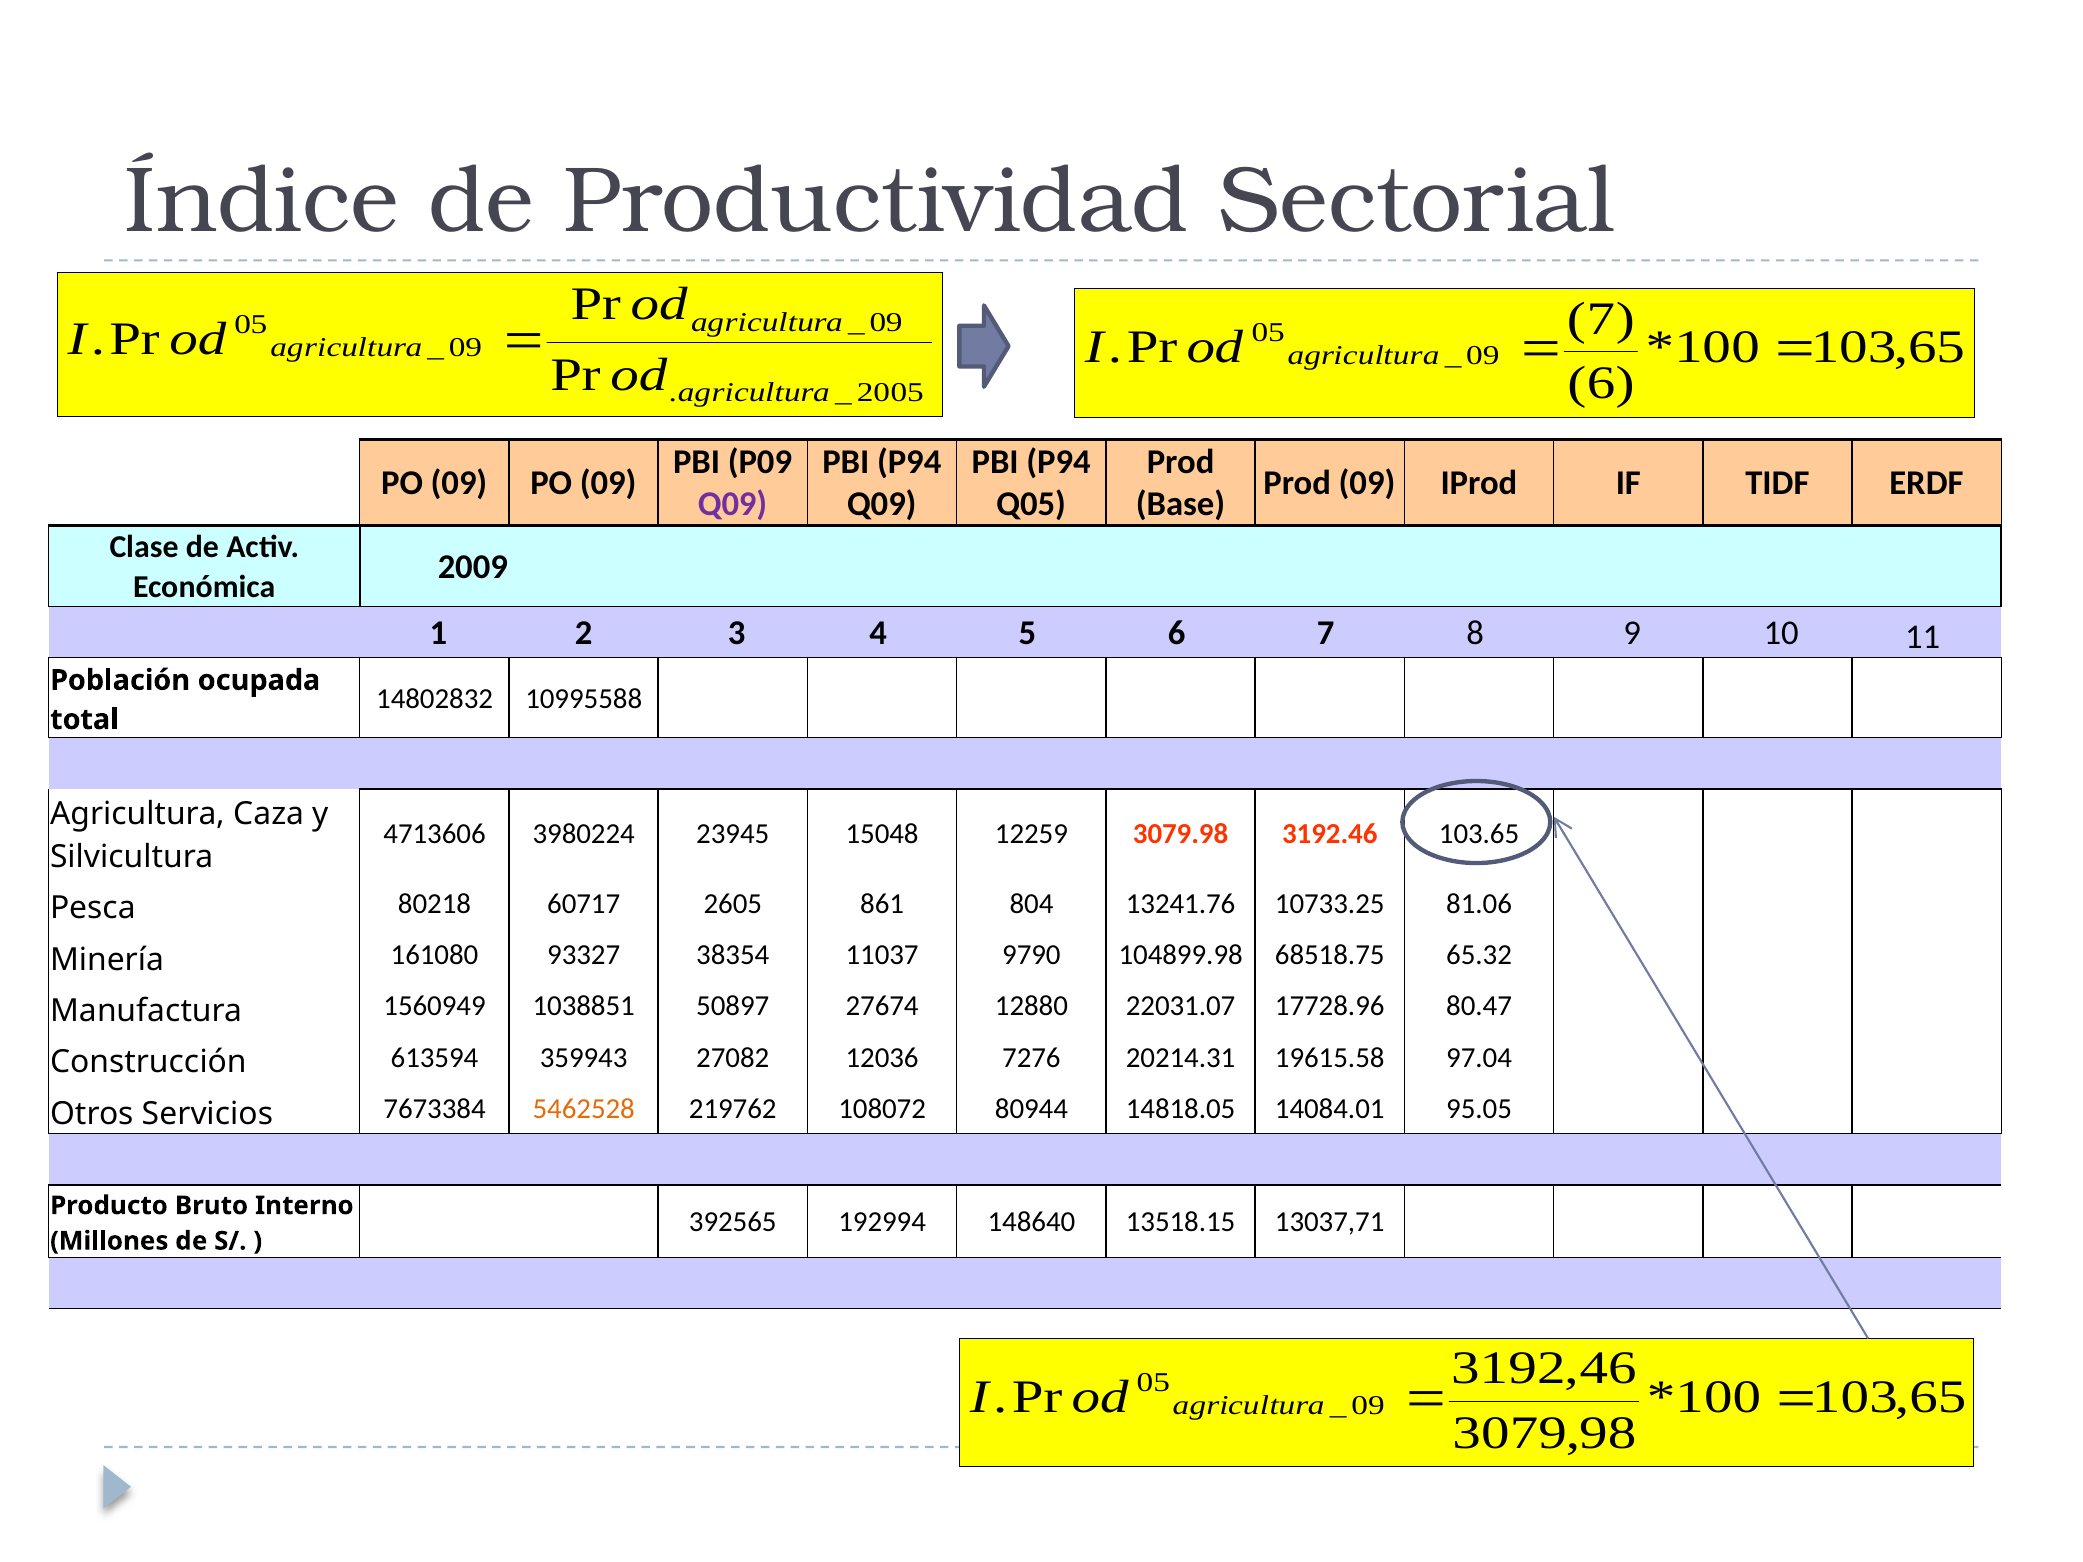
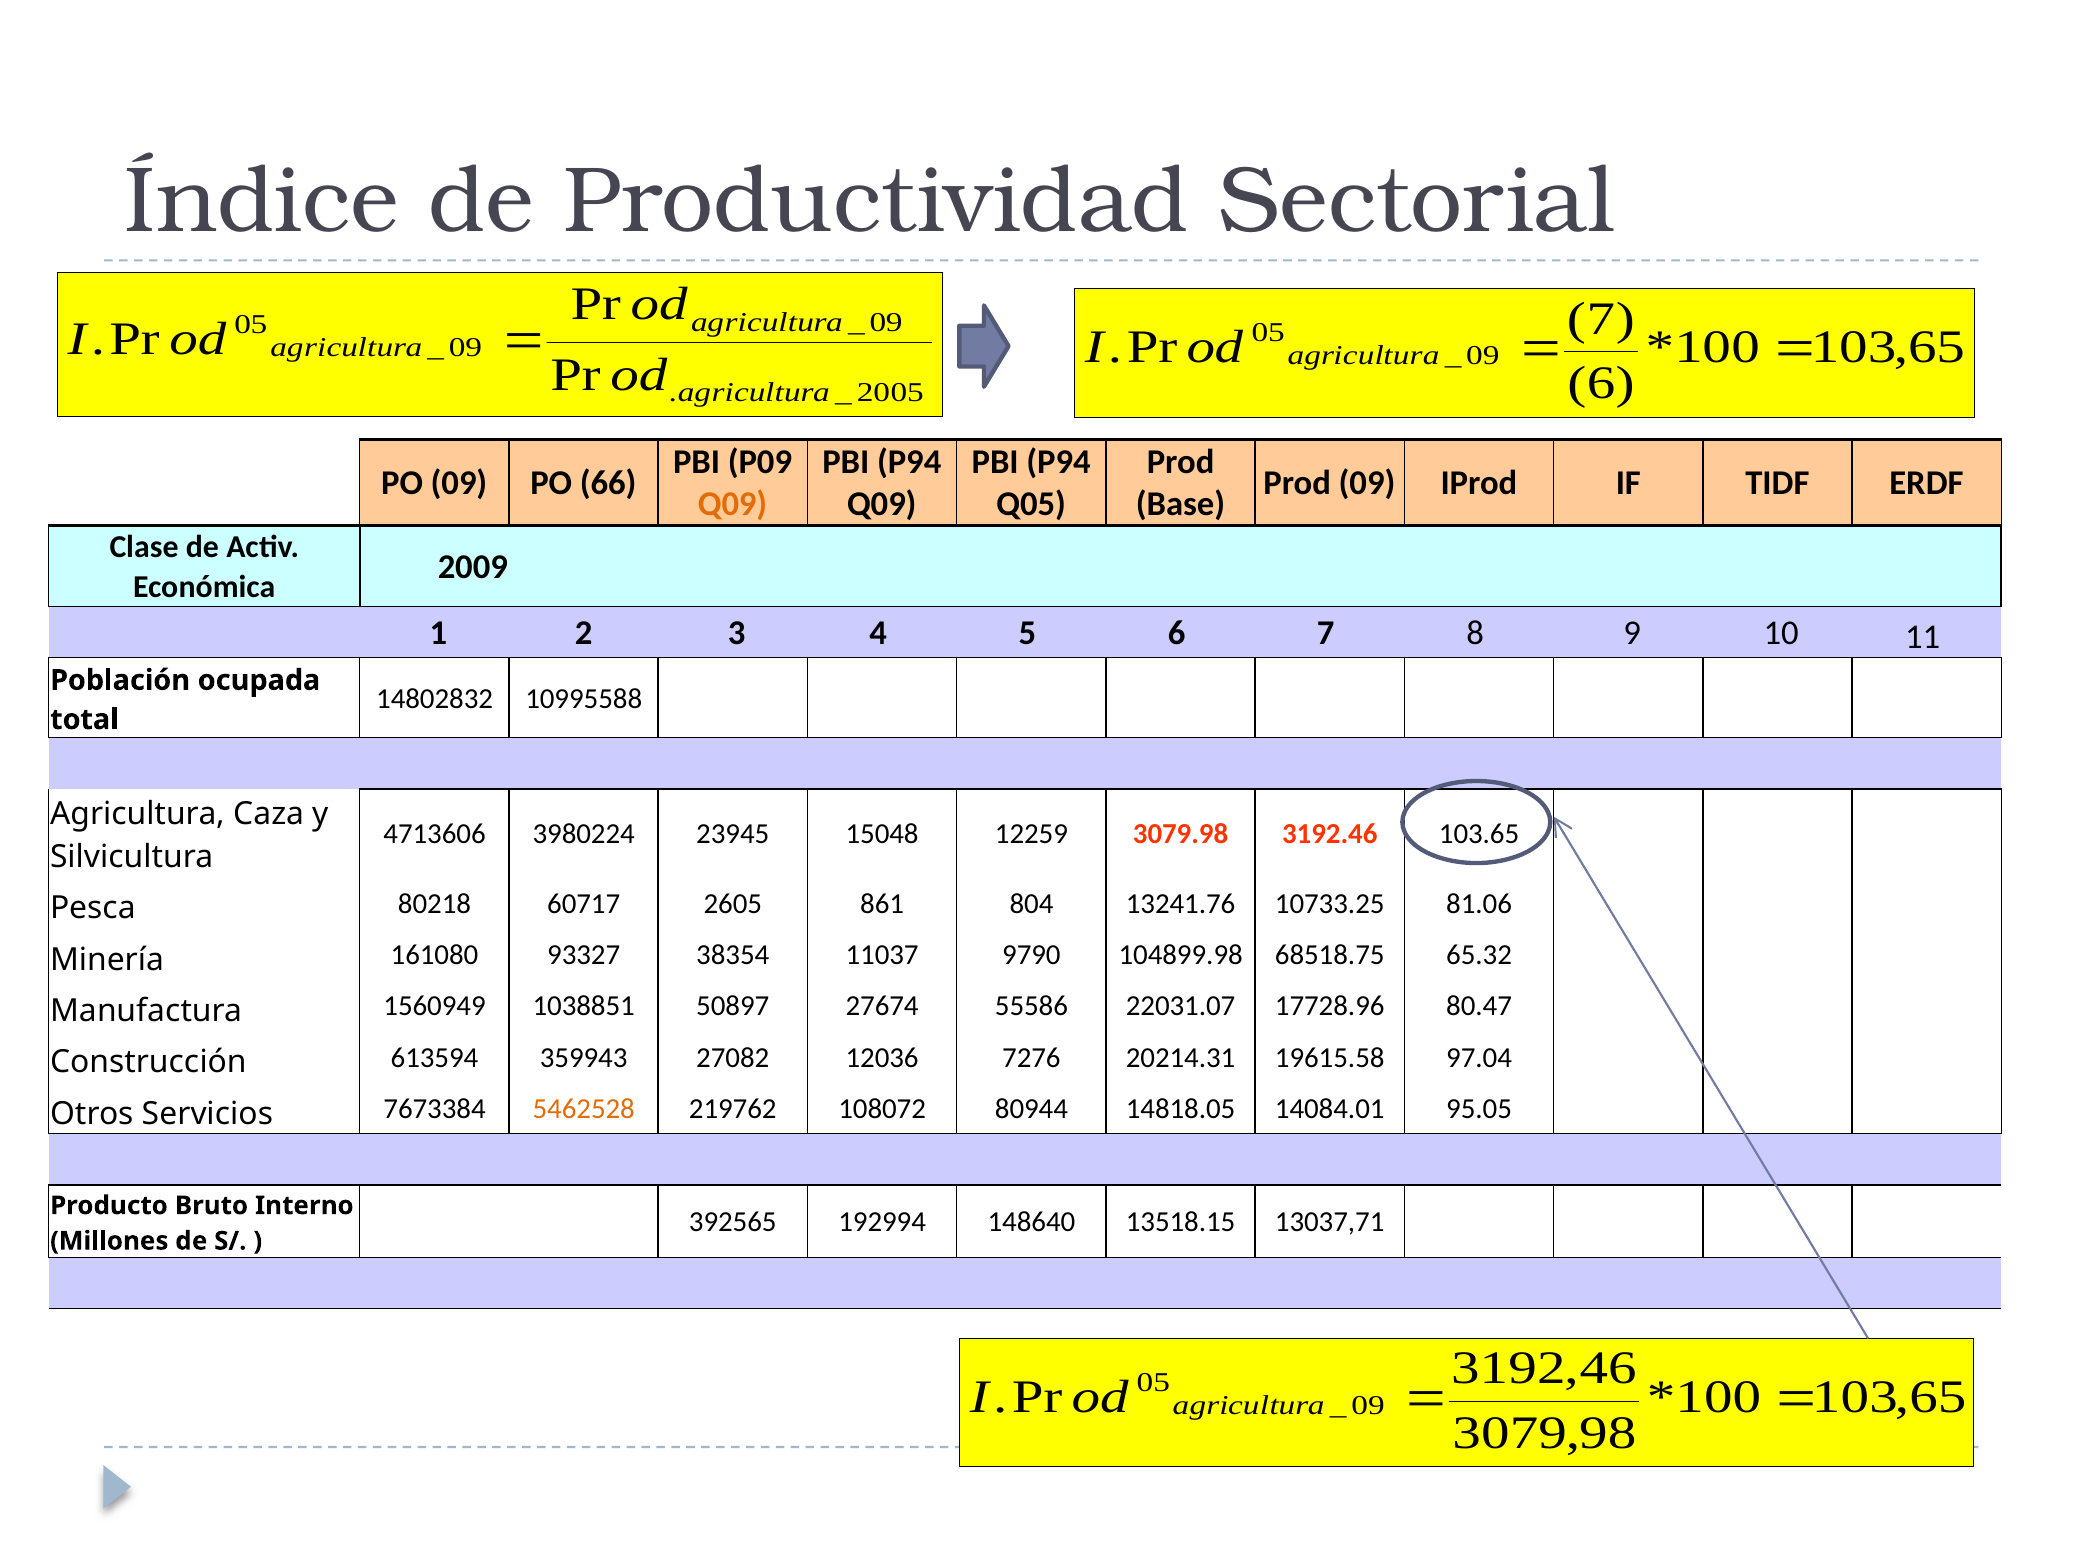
09 PO 09: 09 -> 66 (608, 483)
Q09 colour: purple -> orange (733, 505)
12880: 12880 -> 55586 (1031, 1006)
